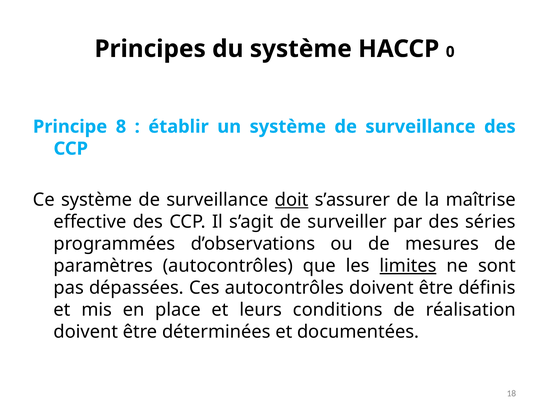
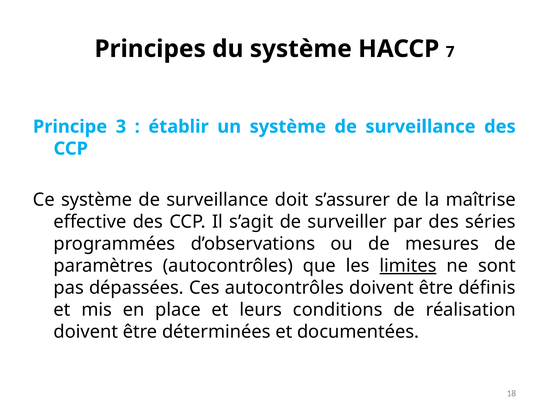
0: 0 -> 7 (450, 52)
8: 8 -> 3 (121, 127)
doit underline: present -> none (292, 200)
